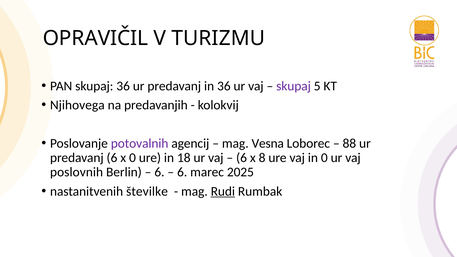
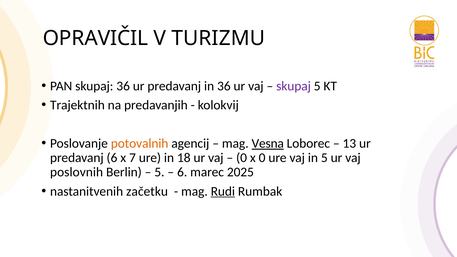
Njihovega: Njihovega -> Trajektnih (77, 105)
potovalnih colour: purple -> orange (140, 143)
Vesna underline: none -> present (268, 143)
88: 88 -> 13 (349, 143)
x 0: 0 -> 7 (132, 158)
6: 6 -> 0 (242, 158)
x 8: 8 -> 0 (262, 158)
in 0: 0 -> 5 (324, 158)
6: 6 -> 5 (159, 172)
številke: številke -> začetku (147, 191)
